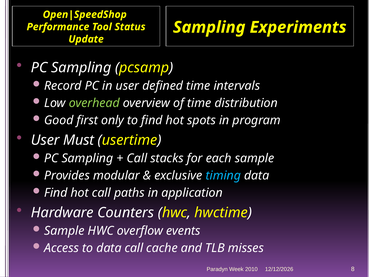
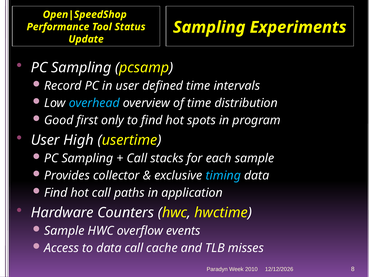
overhead colour: light green -> light blue (94, 103)
Must: Must -> High (79, 140)
modular: modular -> collector (116, 175)
